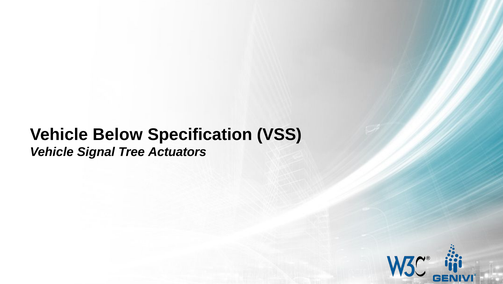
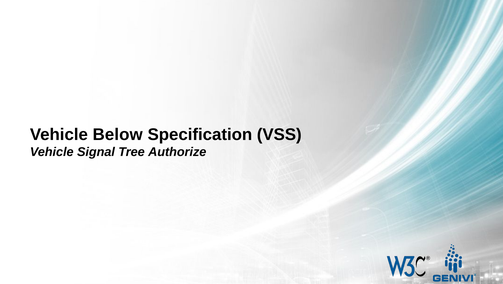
Actuators: Actuators -> Authorize (177, 152)
